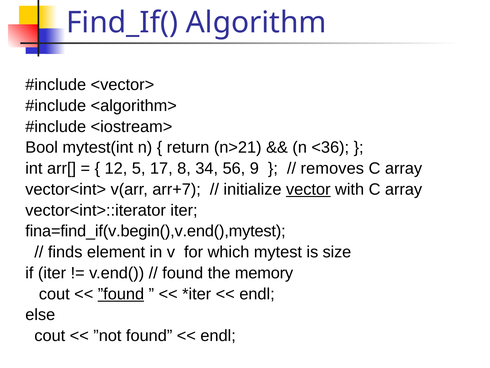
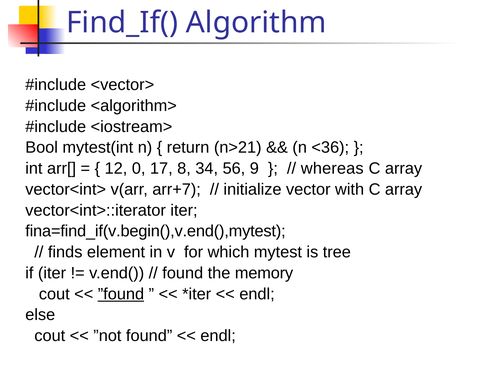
5: 5 -> 0 (139, 168)
removes: removes -> whereas (332, 168)
vector underline: present -> none (308, 189)
size: size -> tree (337, 252)
